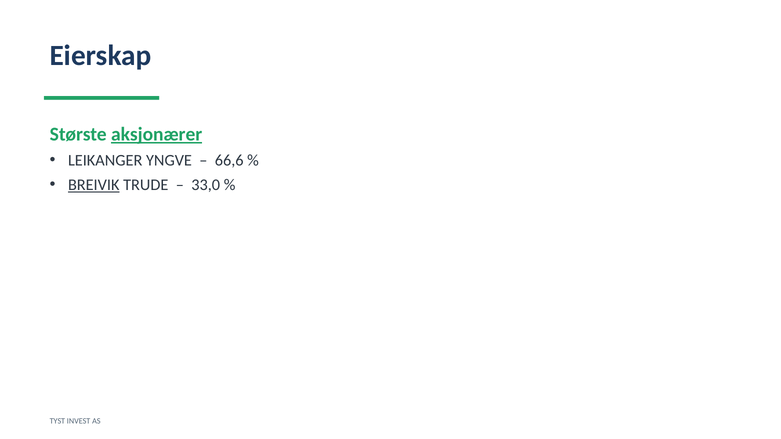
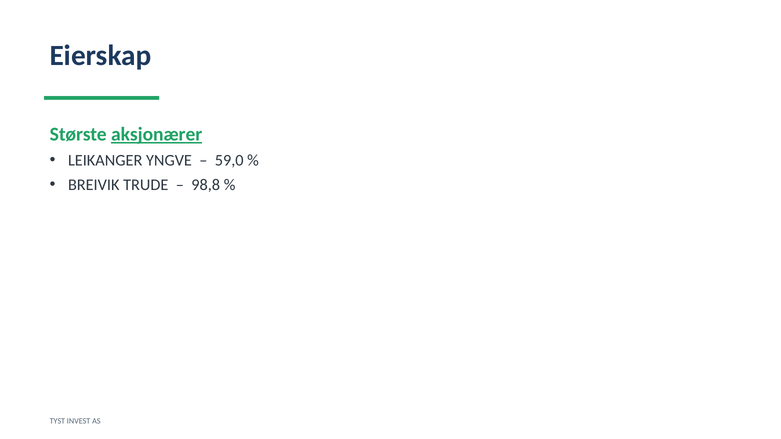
66,6: 66,6 -> 59,0 (229, 161)
BREIVIK underline: present -> none (94, 185)
33,0: 33,0 -> 98,8 (206, 185)
